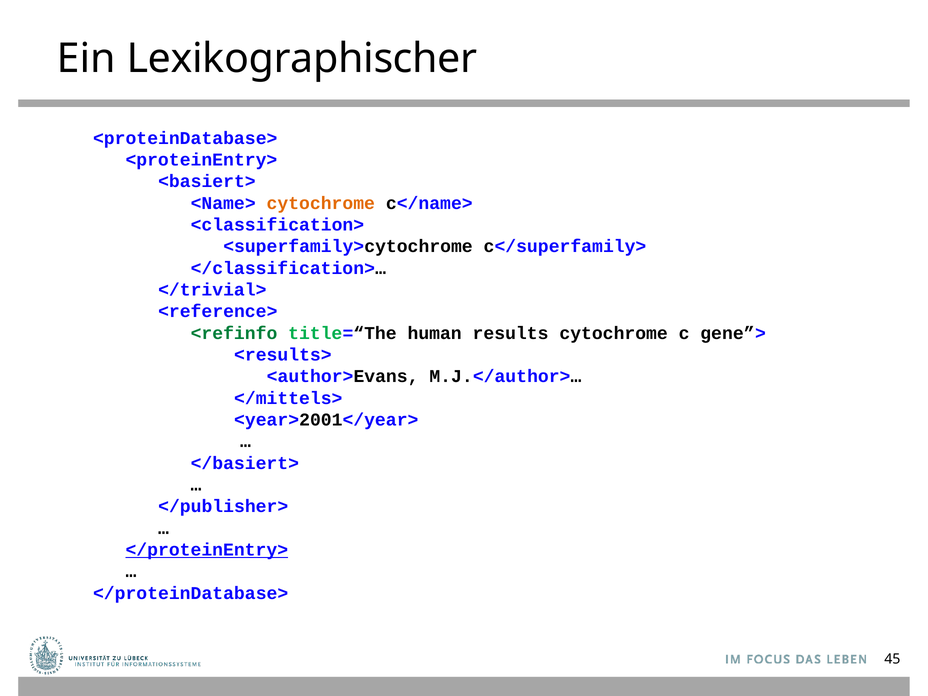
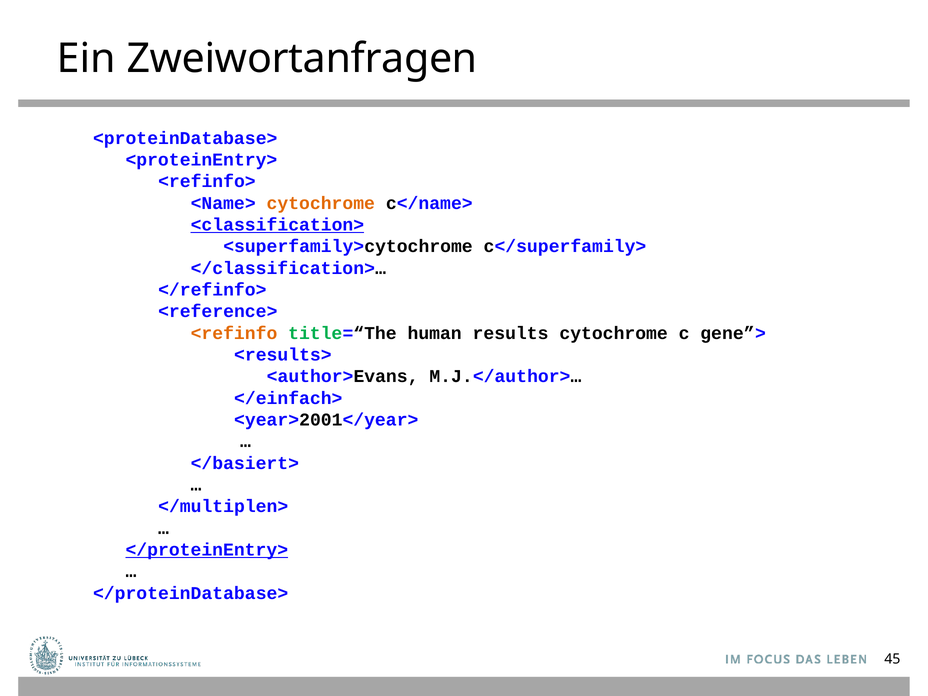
Lexikographischer: Lexikographischer -> Zweiwortanfragen (302, 59)
<basiert>: <basiert> -> <refinfo> (207, 181)
<classification> underline: none -> present (277, 225)
</trivial>: </trivial> -> </refinfo> (212, 290)
<refinfo colour: green -> orange (234, 333)
</mittels>: </mittels> -> </einfach> (288, 398)
</publisher>: </publisher> -> </multiplen> (223, 506)
